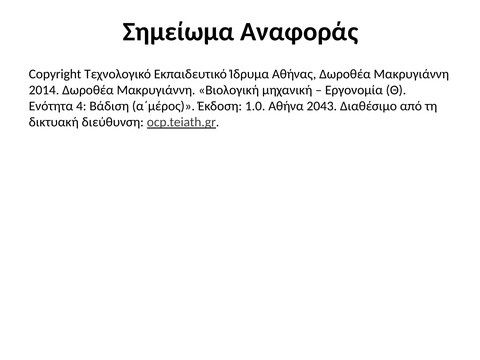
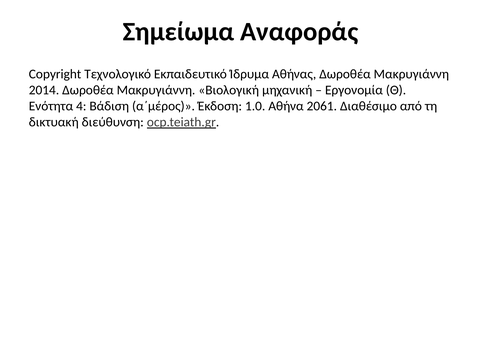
2043: 2043 -> 2061 (322, 106)
